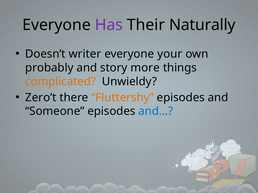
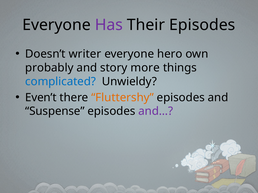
Their Naturally: Naturally -> Episodes (202, 25)
your: your -> hero (170, 54)
complicated colour: orange -> blue (61, 82)
Zero’t: Zero’t -> Even’t (41, 98)
Someone: Someone -> Suspense (55, 111)
and… colour: blue -> purple (156, 111)
